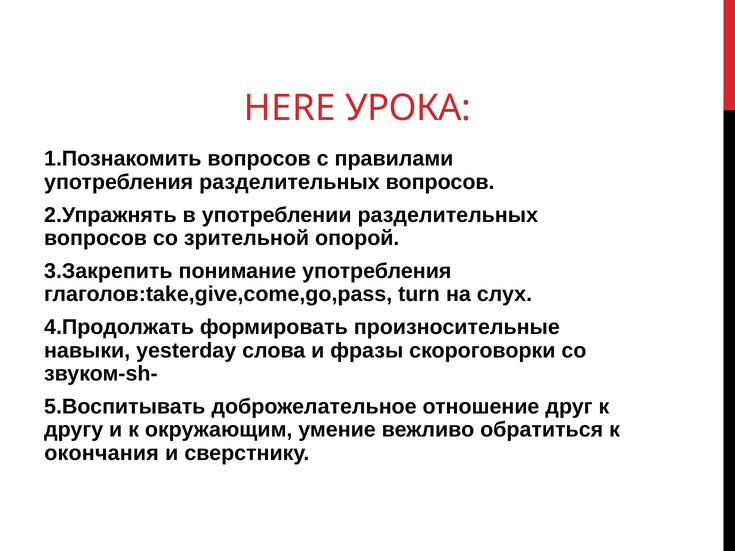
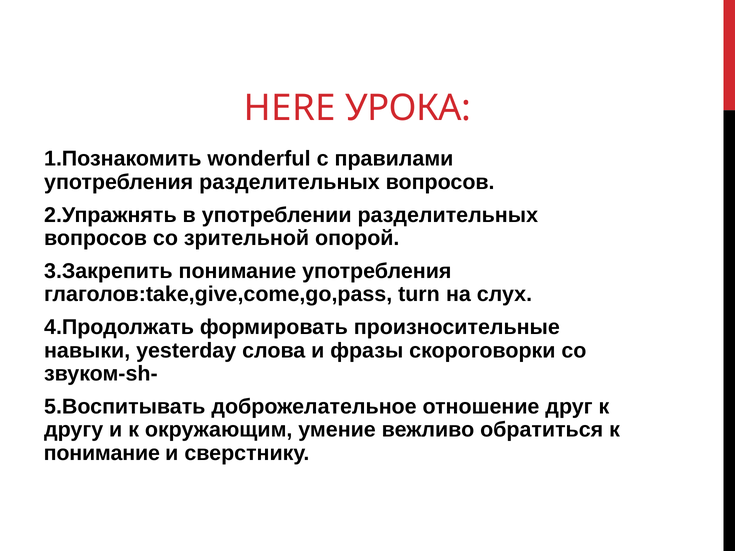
1.Познакомить вопросов: вопросов -> wonderful (259, 159)
окончания: окончания -> понимание (102, 453)
